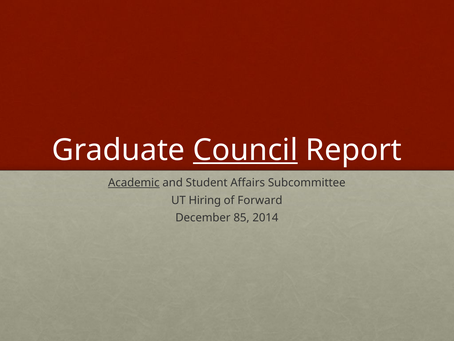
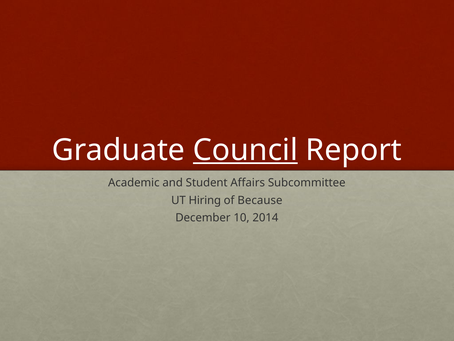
Academic underline: present -> none (134, 183)
Forward: Forward -> Because (260, 200)
85: 85 -> 10 (242, 217)
